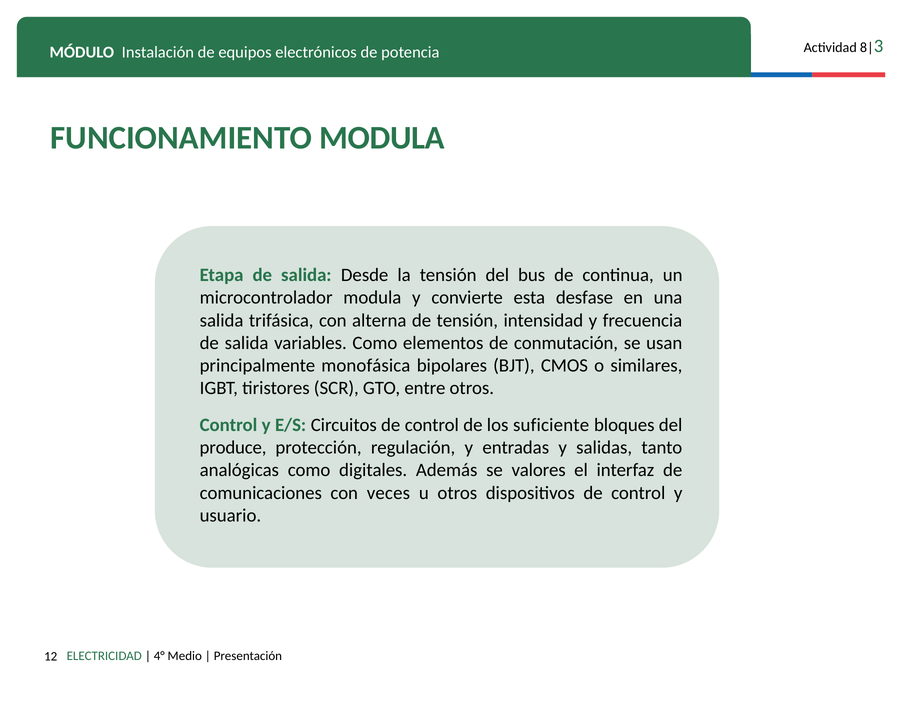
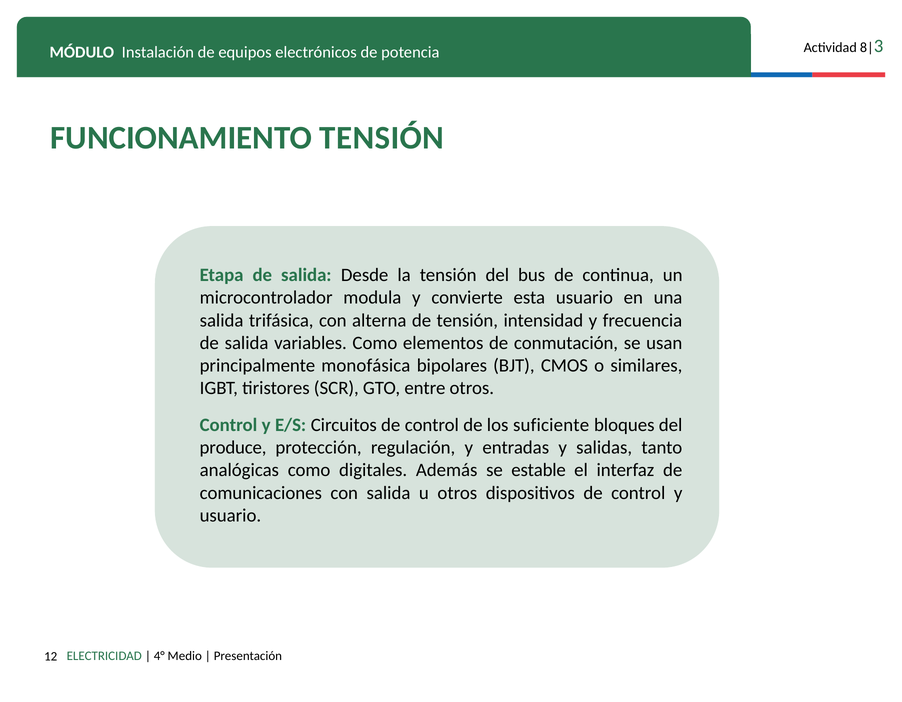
FUNCIONAMIENTO MODULA: MODULA -> TENSIÓN (382, 138)
esta desfase: desfase -> usuario (584, 297)
valores: valores -> estable (539, 470)
con veces: veces -> salida (389, 493)
